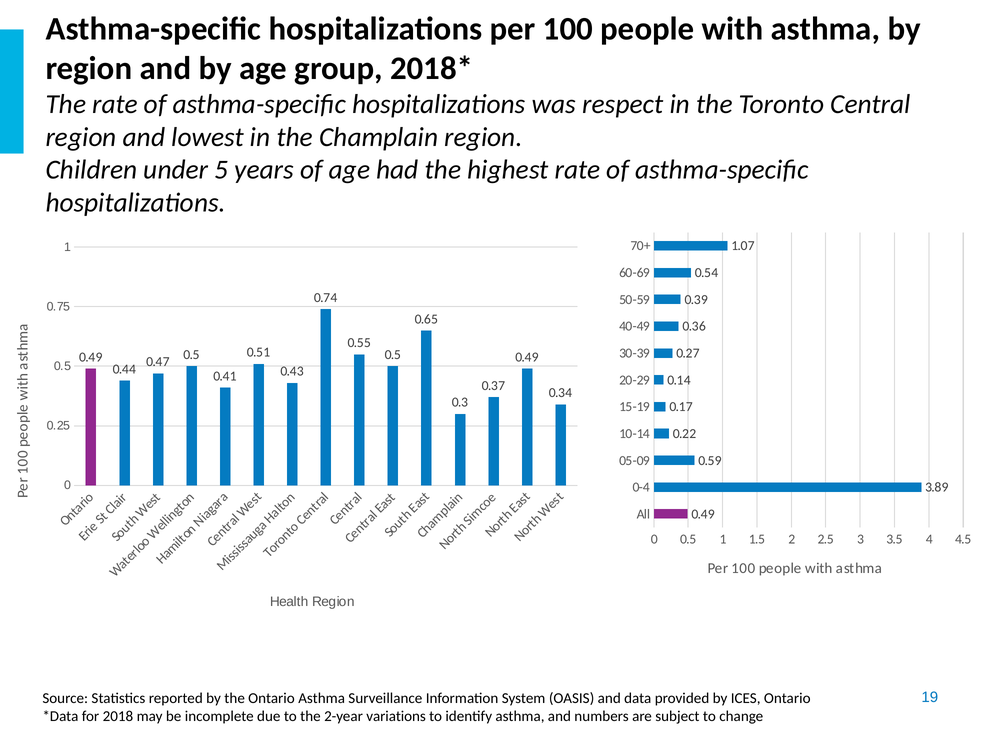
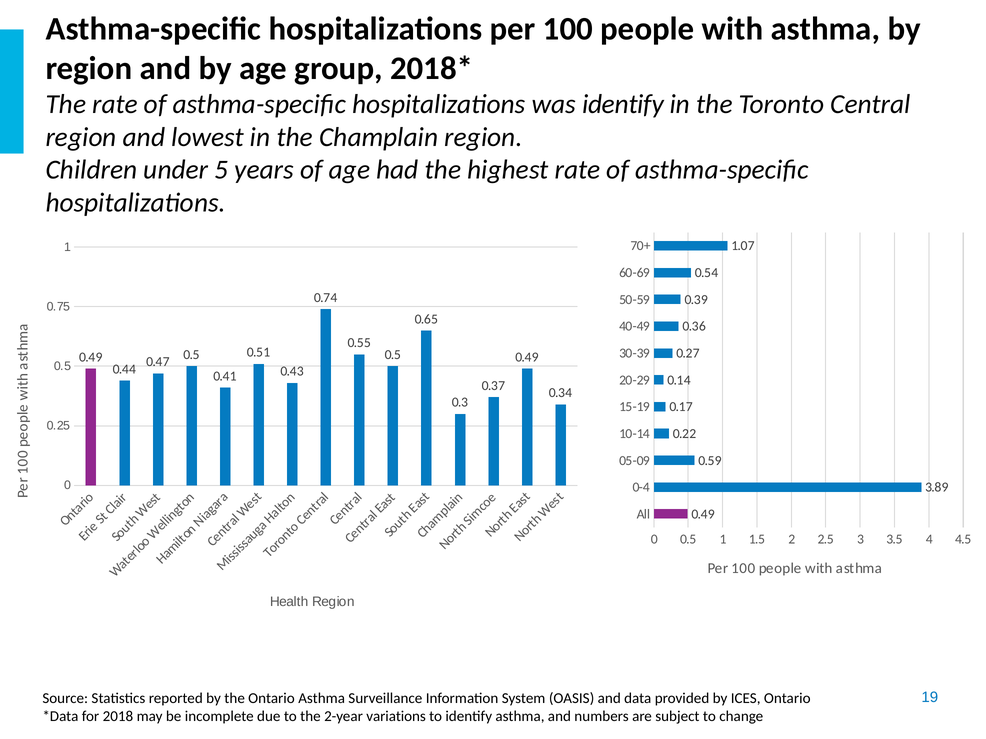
was respect: respect -> identify (623, 104)
